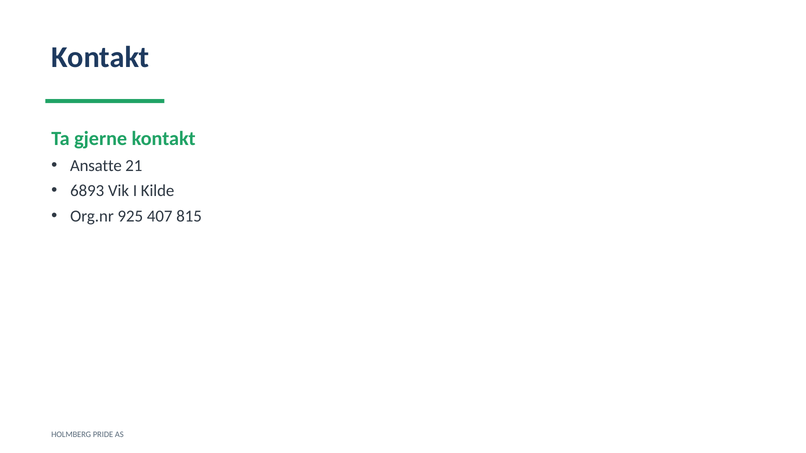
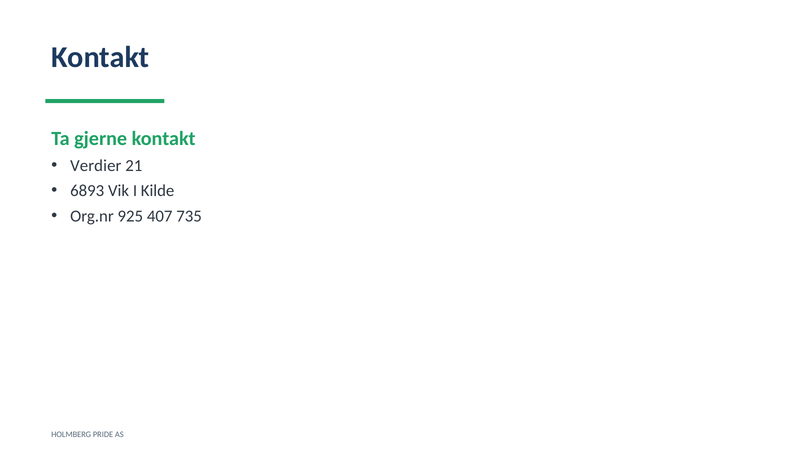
Ansatte: Ansatte -> Verdier (96, 166)
815: 815 -> 735 (189, 216)
